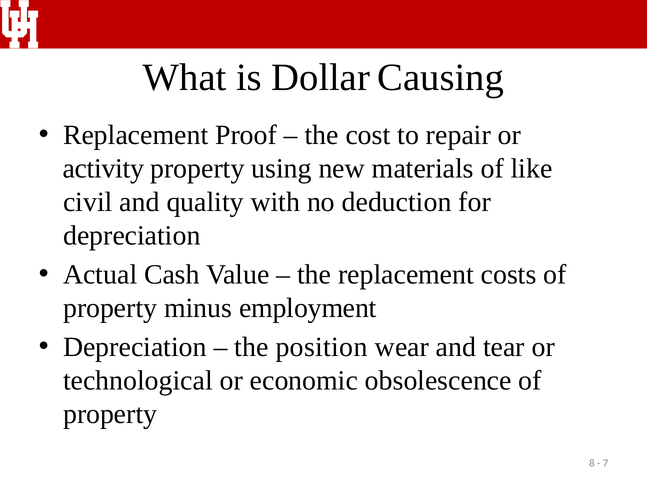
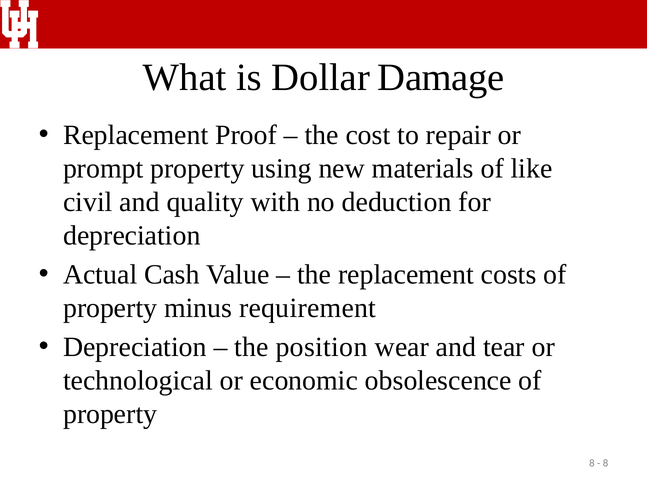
Causing: Causing -> Damage (441, 78)
activity: activity -> prompt (103, 169)
employment: employment -> requirement (308, 308)
7: 7 -> 8 (606, 463)
